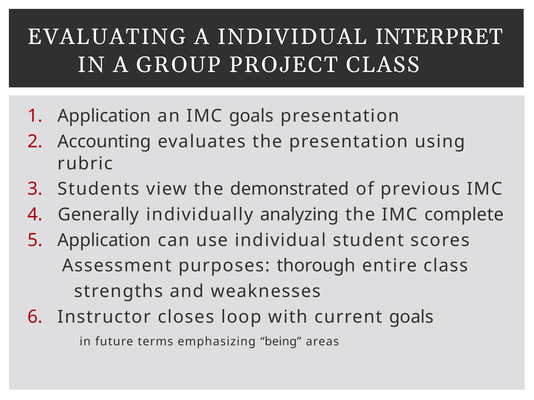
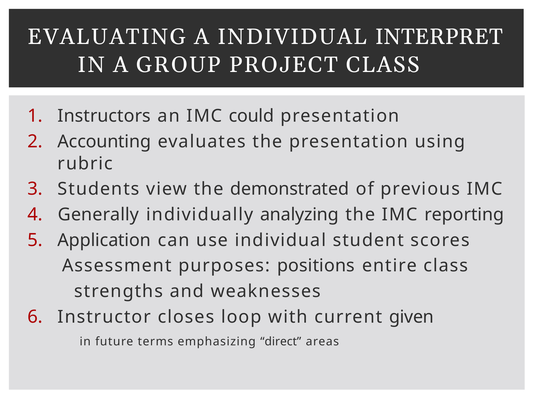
Application: Application -> Instructors (104, 116)
IMC goals: goals -> could (251, 116)
complete: complete -> reporting (464, 215)
thorough: thorough -> positions (316, 266)
current goals: goals -> given (411, 317)
being: being -> direct (281, 342)
